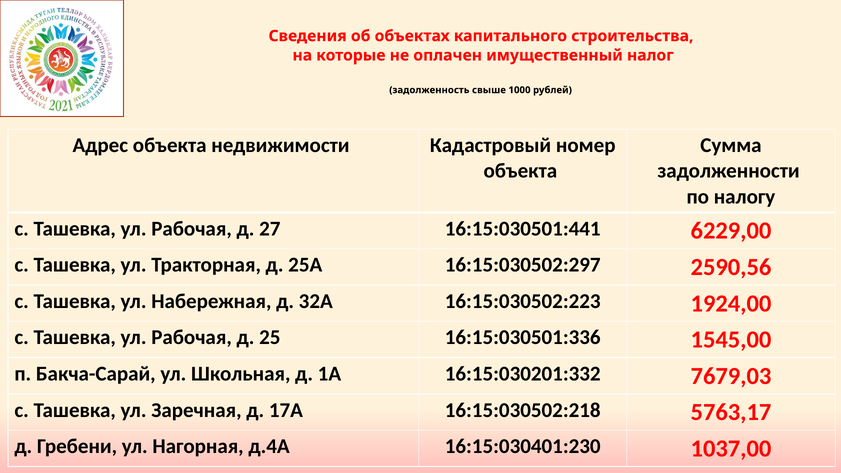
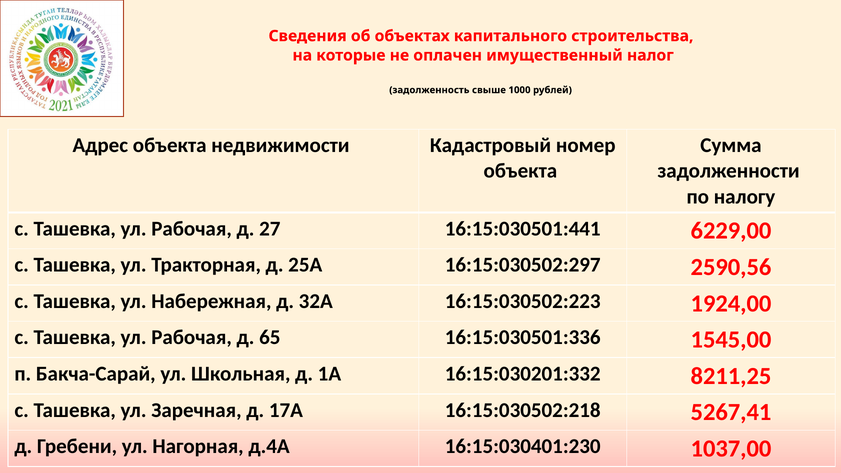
25: 25 -> 65 (270, 338)
7679,03: 7679,03 -> 8211,25 (731, 376)
5763,17: 5763,17 -> 5267,41 (731, 412)
